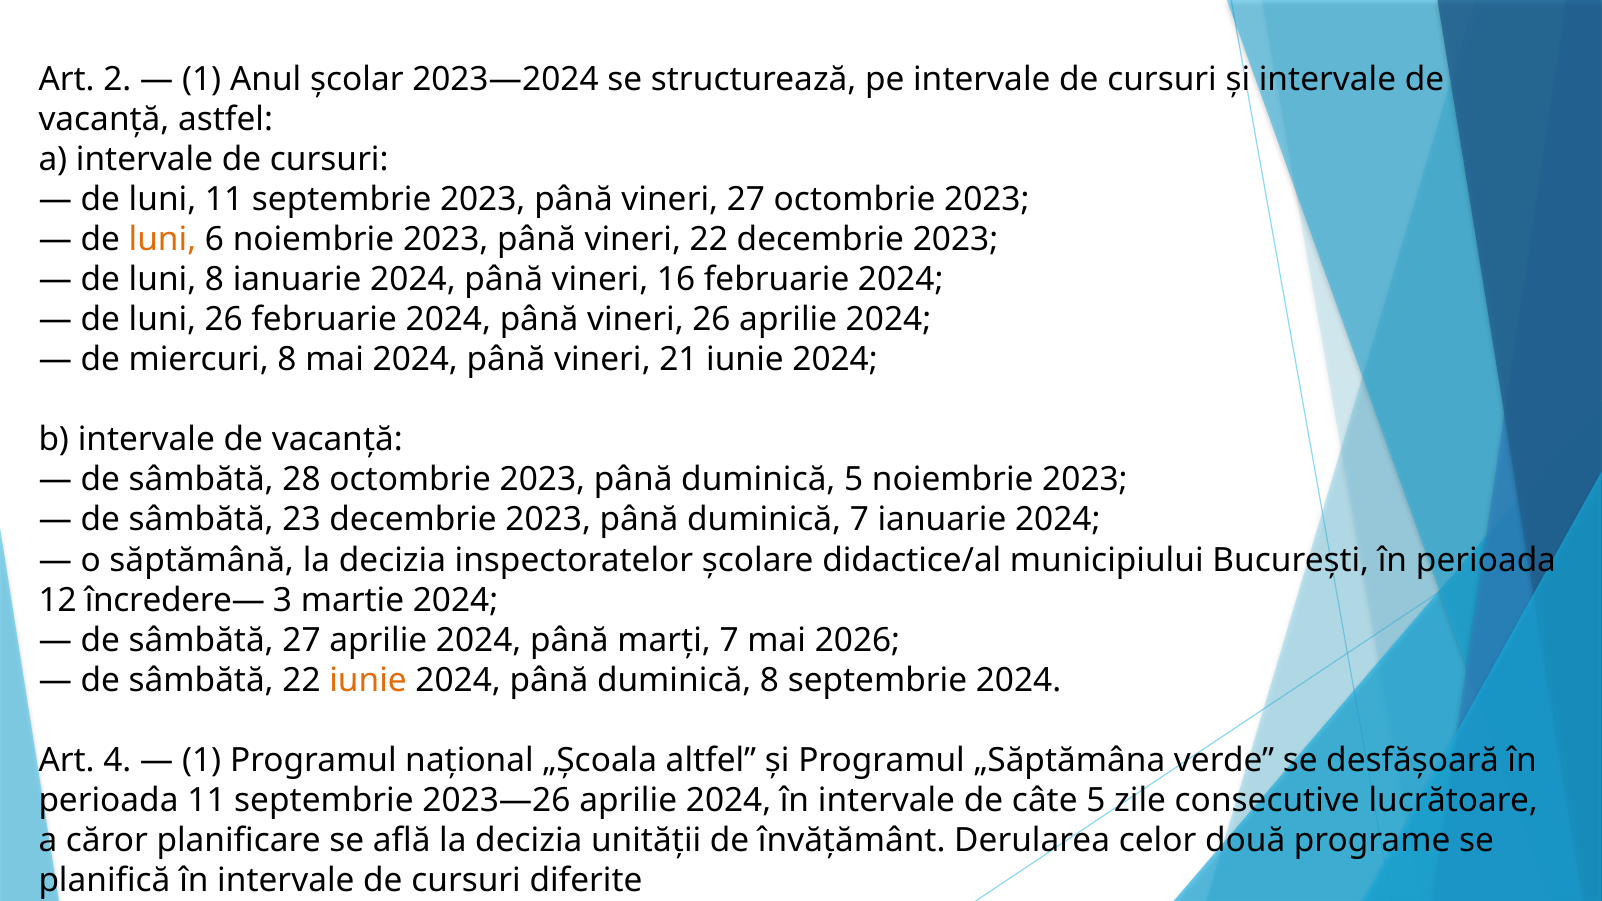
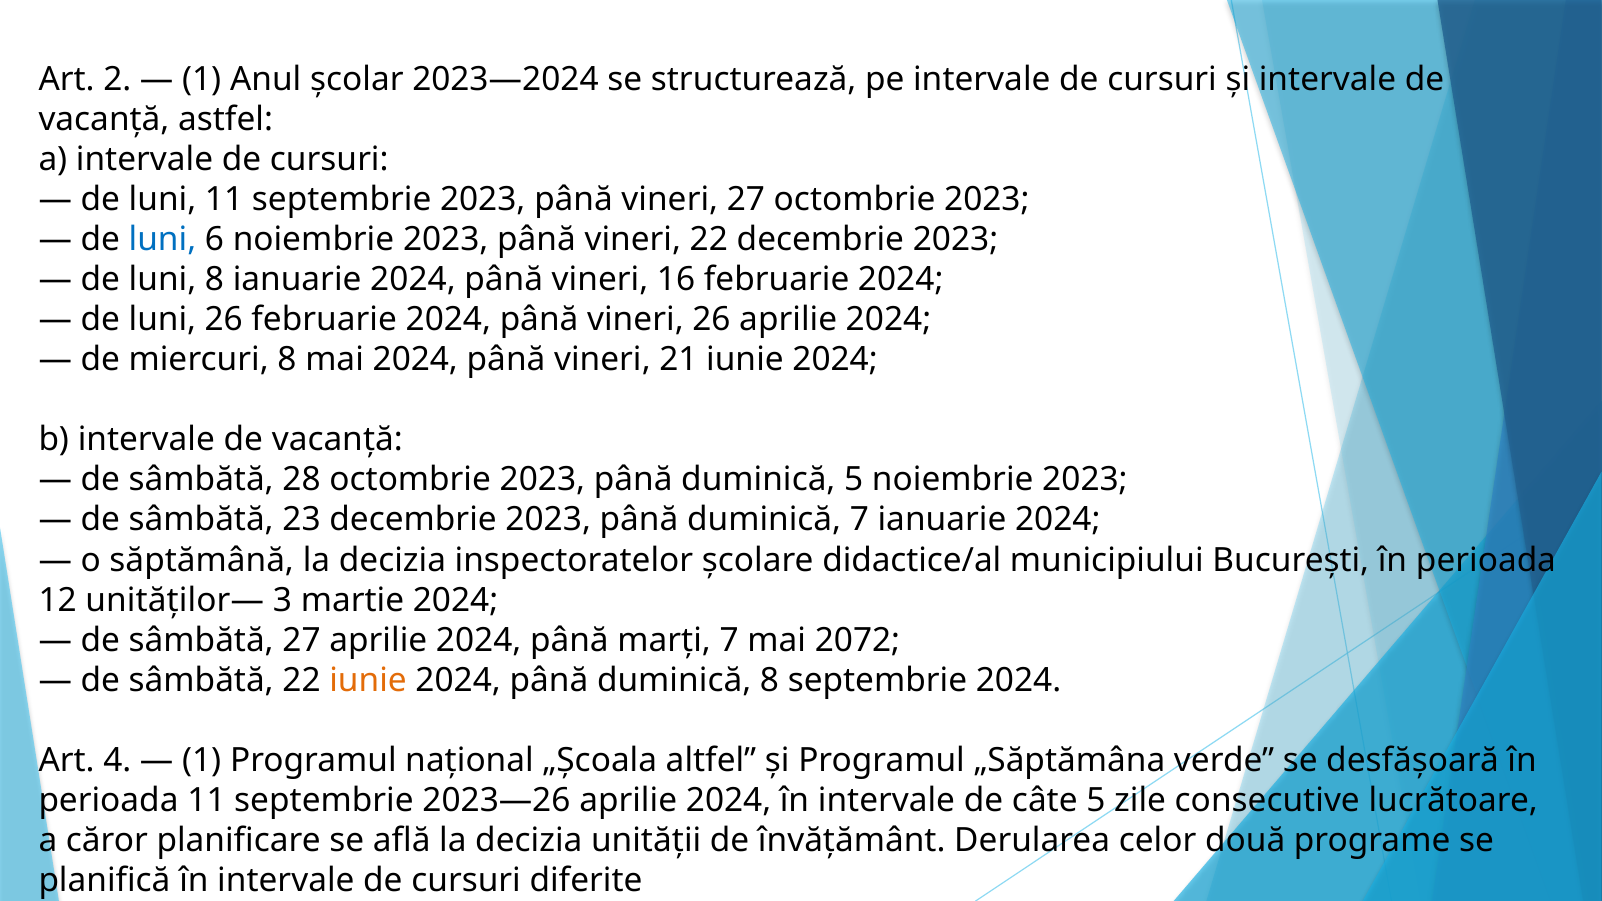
luni colour: orange -> blue (162, 240)
încredere—: încredere— -> unităților— (175, 600)
2026: 2026 -> 2072 (857, 640)
